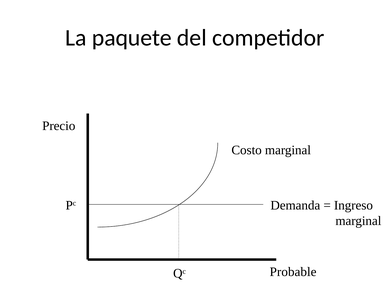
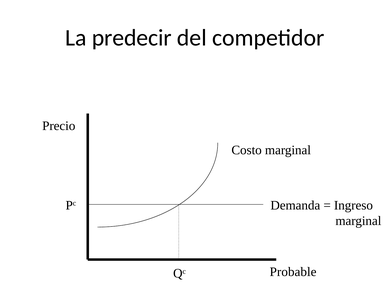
paquete: paquete -> predecir (132, 38)
